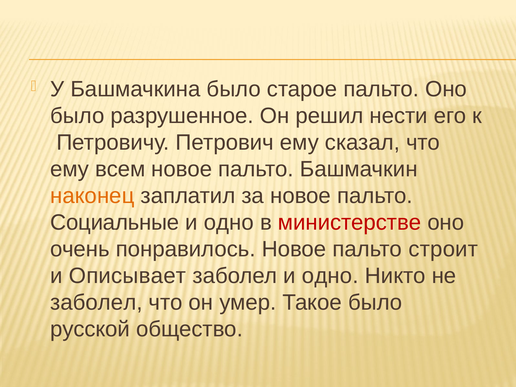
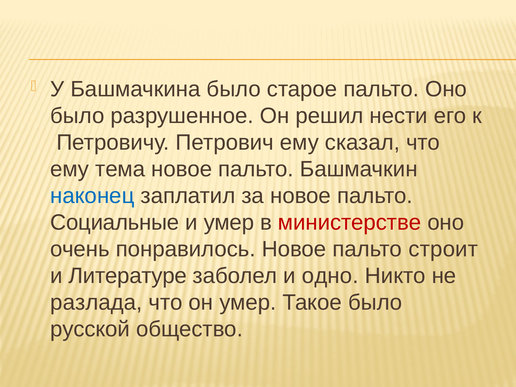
всем: всем -> тема (120, 169)
наконец colour: orange -> blue (92, 196)
одно: одно -> умер (229, 222)
Описывает: Описывает -> Литературе (128, 276)
заболел: заболел -> разлада (96, 302)
